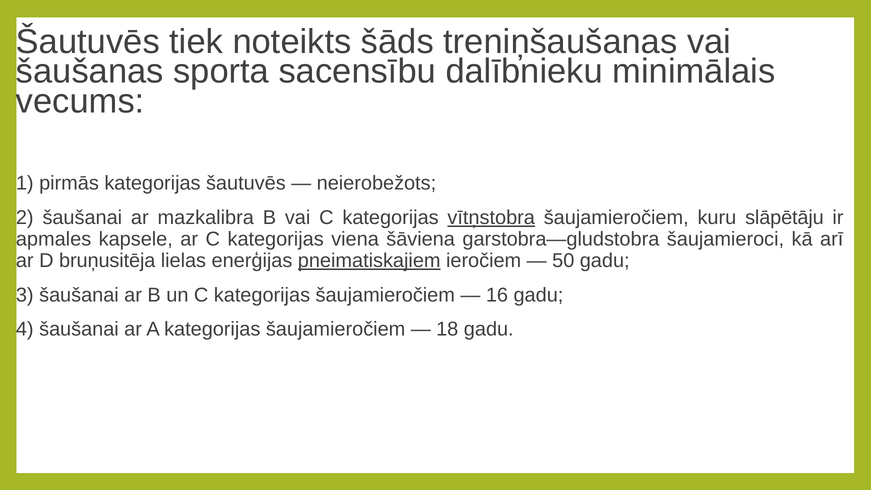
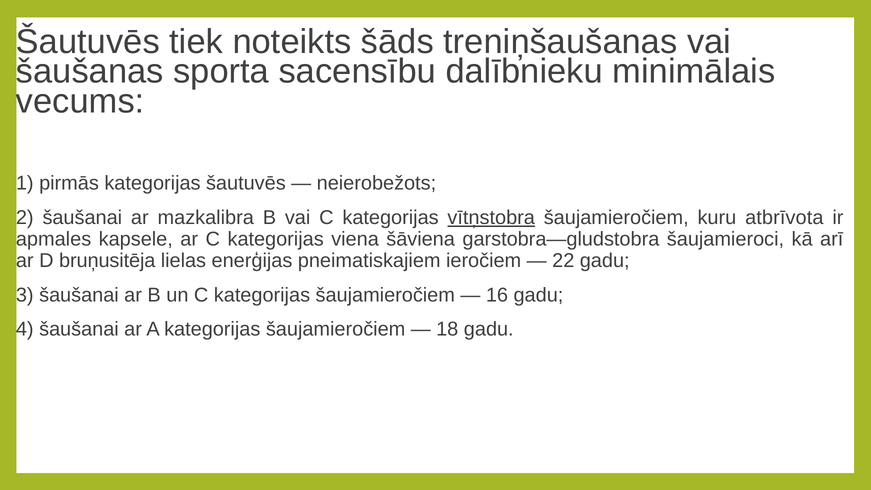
slāpētāju: slāpētāju -> atbrīvota (784, 218)
pneimatiskajiem underline: present -> none (369, 261)
50: 50 -> 22 (563, 261)
